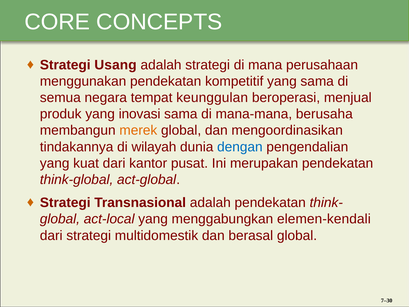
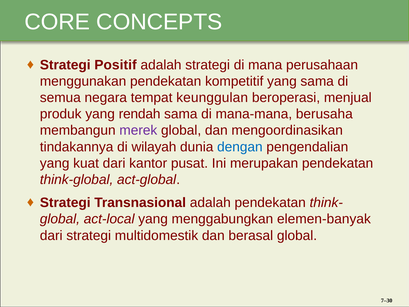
Usang: Usang -> Positif (116, 65)
inovasi: inovasi -> rendah (140, 114)
merek colour: orange -> purple (138, 130)
elemen-kendali: elemen-kendali -> elemen-banyak (324, 219)
